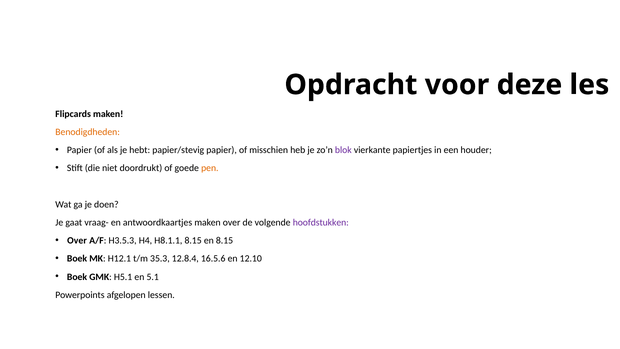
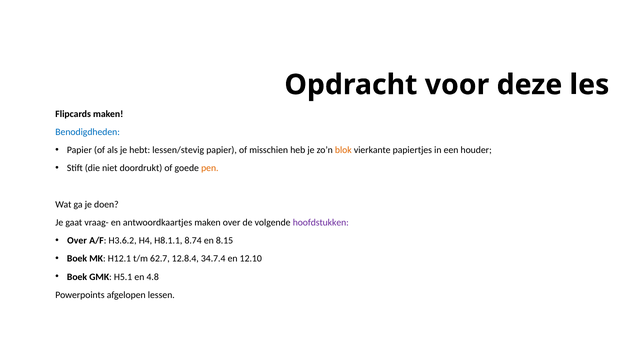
Benodigdheden colour: orange -> blue (88, 132)
papier/stevig: papier/stevig -> lessen/stevig (178, 150)
blok colour: purple -> orange (343, 150)
H3.5.3: H3.5.3 -> H3.6.2 (123, 240)
H8.1.1 8.15: 8.15 -> 8.74 (193, 240)
35.3: 35.3 -> 62.7 (160, 259)
16.5.6: 16.5.6 -> 34.7.4 (213, 259)
5.1: 5.1 -> 4.8 (153, 277)
